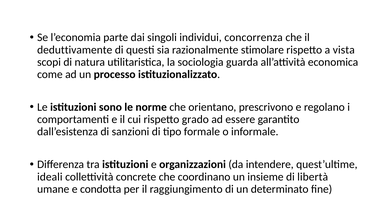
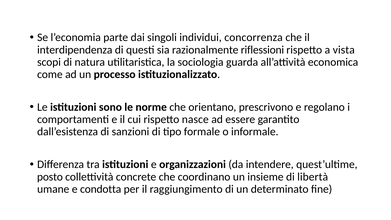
deduttivamente: deduttivamente -> interdipendenza (75, 50)
stimolare: stimolare -> riflessioni (262, 50)
grado: grado -> nasce (195, 119)
ideali: ideali -> posto (50, 177)
